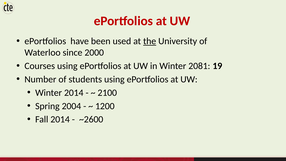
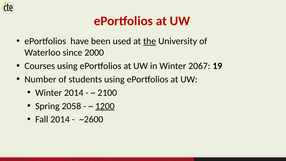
2081: 2081 -> 2067 (199, 66)
2004: 2004 -> 2058 (71, 106)
1200 underline: none -> present (105, 106)
